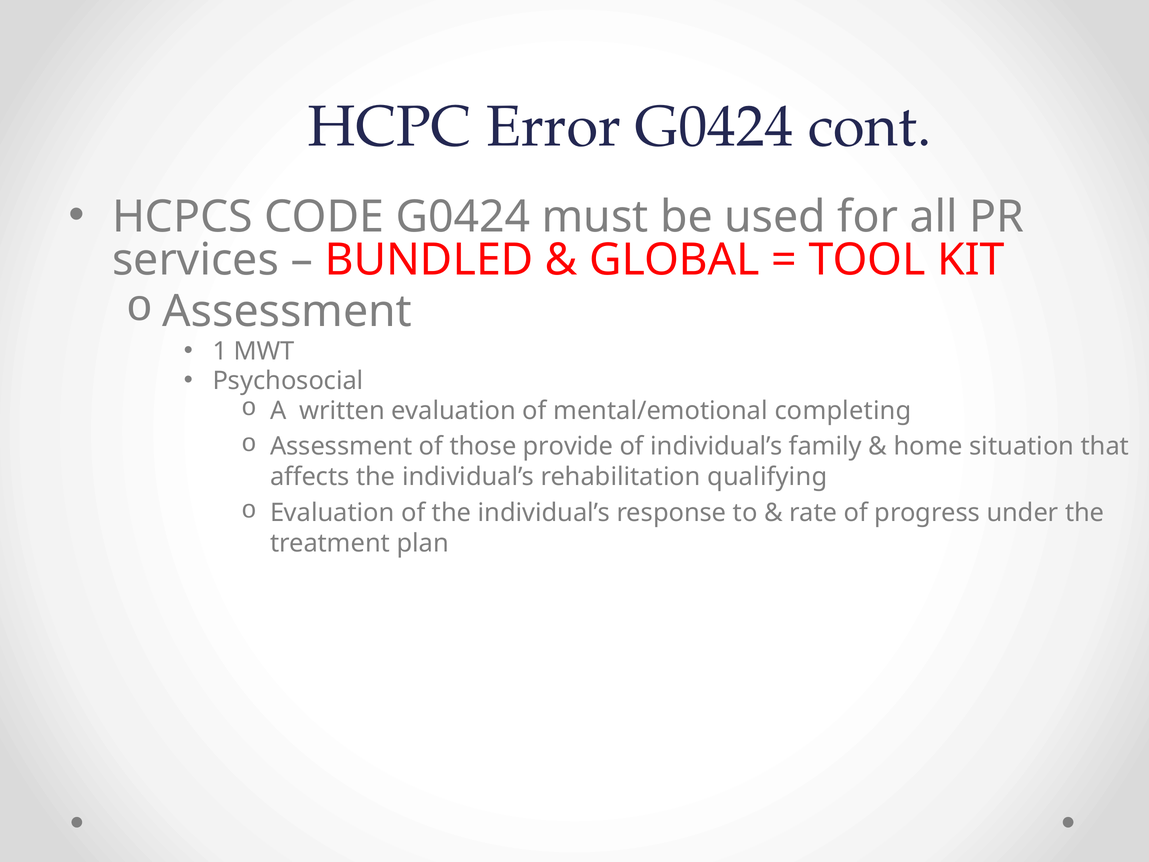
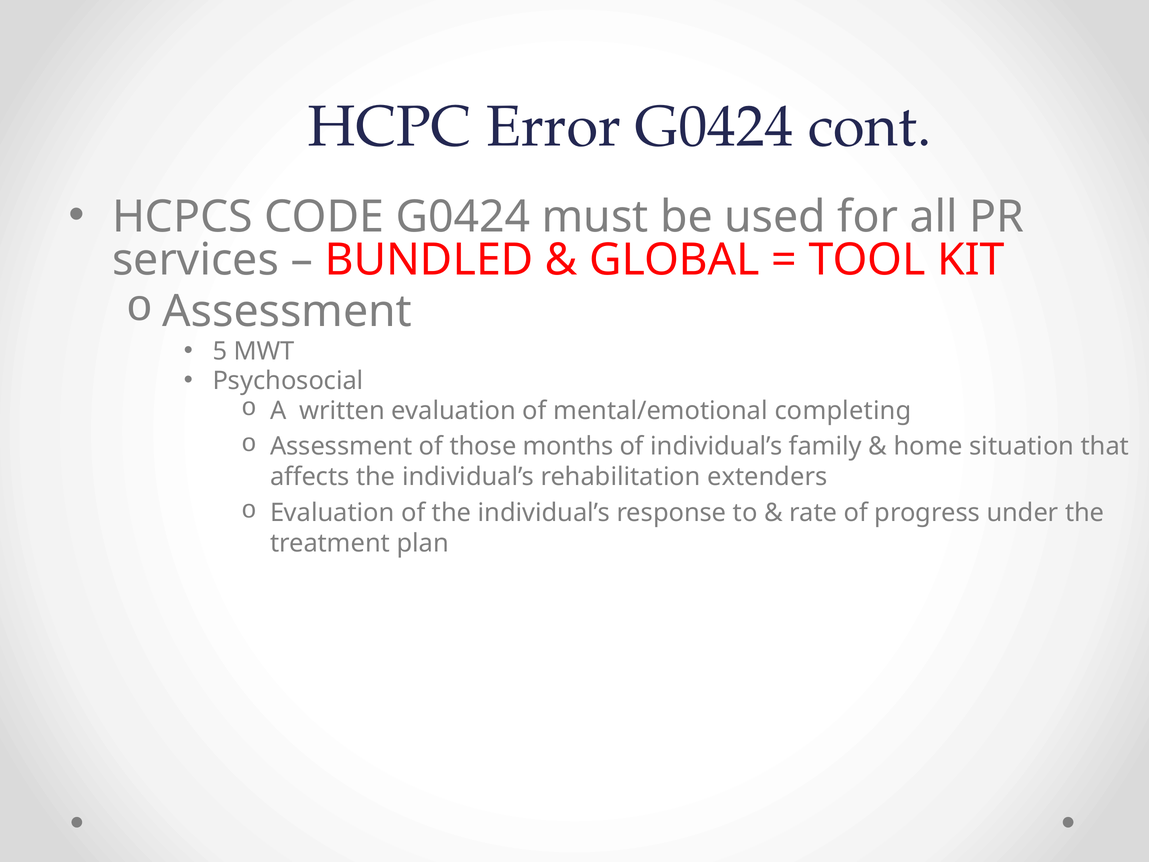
1: 1 -> 5 (220, 351)
provide: provide -> months (568, 446)
qualifying: qualifying -> extenders (767, 477)
